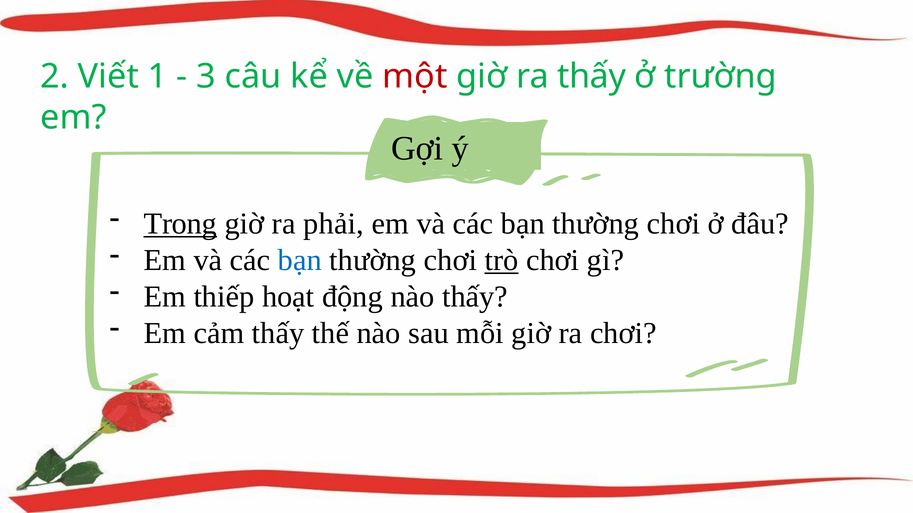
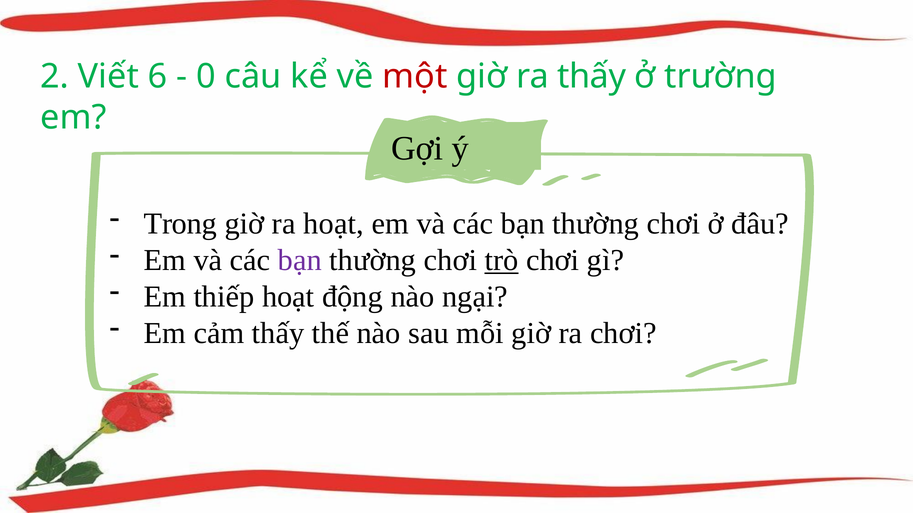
1: 1 -> 6 (158, 76)
3: 3 -> 0 (206, 76)
Trong underline: present -> none (180, 224)
ra phải: phải -> hoạt (334, 224)
bạn colour: blue -> purple (300, 260)
nào thấy: thấy -> ngại (475, 297)
